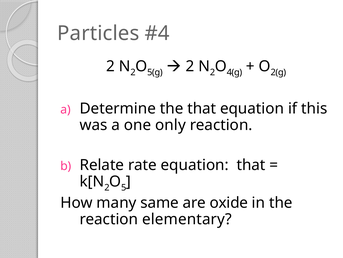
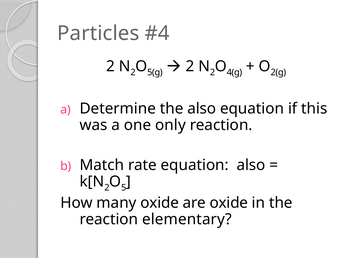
the that: that -> also (202, 108)
Relate: Relate -> Match (102, 165)
equation that: that -> also (251, 165)
many same: same -> oxide (160, 202)
